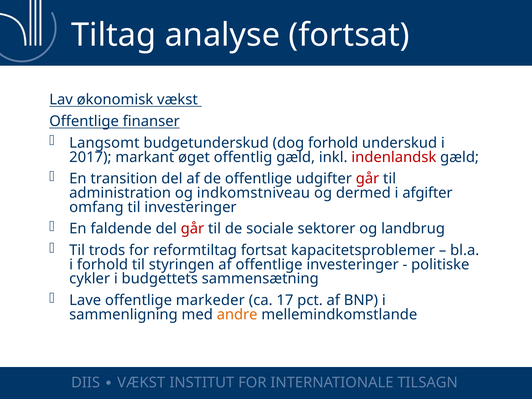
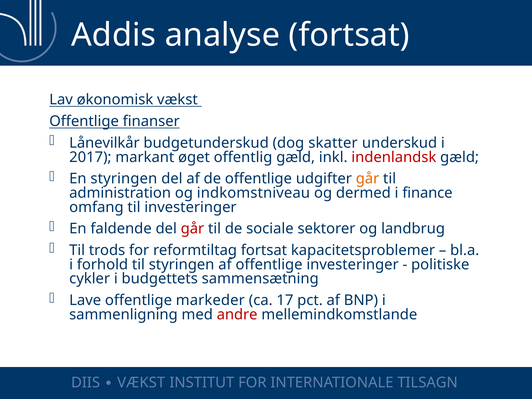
Tiltag: Tiltag -> Addis (114, 35)
Langsomt: Langsomt -> Lånevilkår (104, 143)
dog forhold: forhold -> skatter (333, 143)
En transition: transition -> styringen (124, 179)
går colour: red -> orange (368, 179)
afgifter: afgifter -> finance (427, 193)
andre colour: orange -> red (237, 315)
